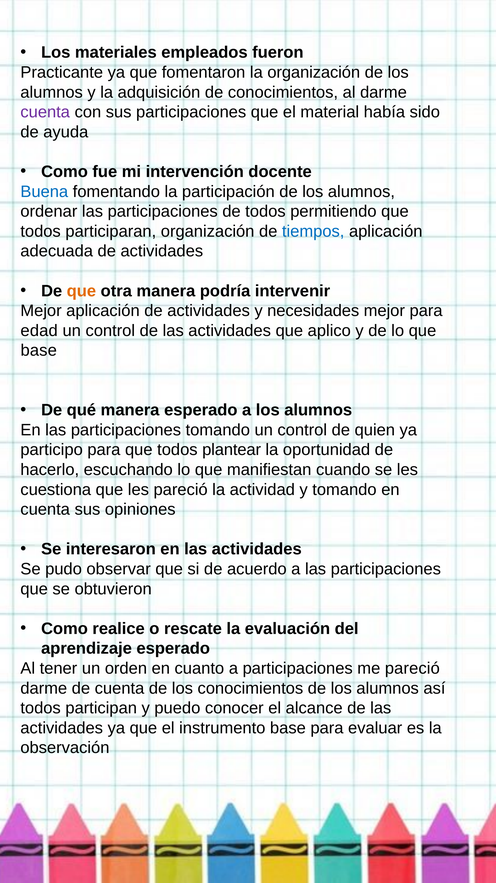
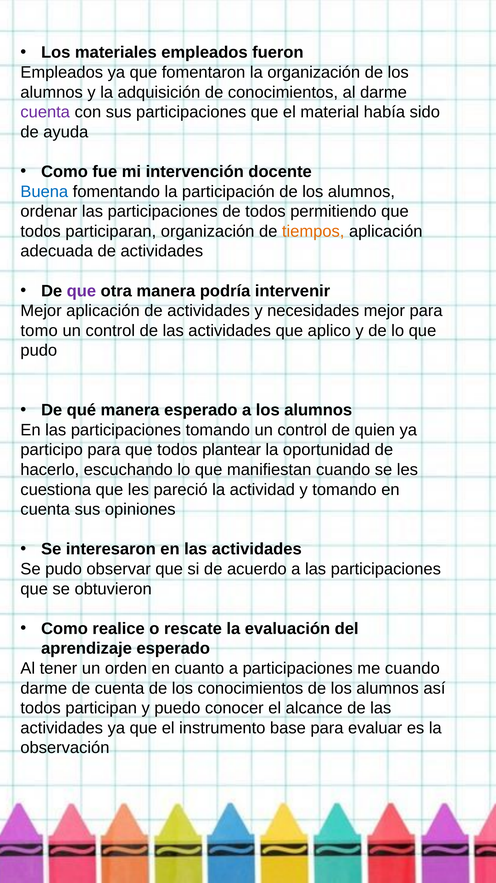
Practicante: Practicante -> Empleados (62, 72)
tiempos colour: blue -> orange (313, 231)
que colour: orange -> purple (81, 291)
edad: edad -> tomo (39, 330)
base: base -> pudo (39, 350)
me pareció: pareció -> cuando (412, 667)
